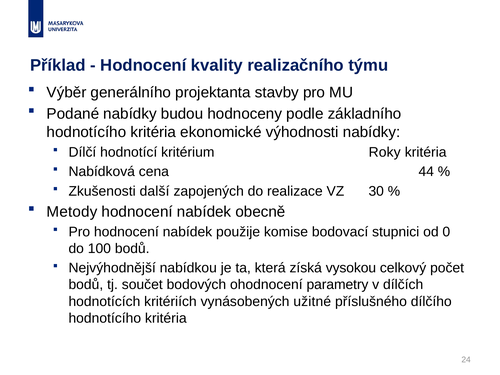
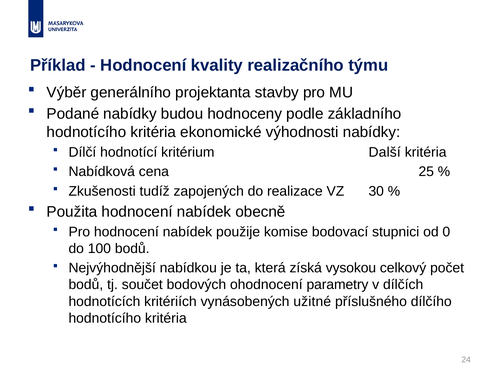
Roky: Roky -> Další (385, 152)
44: 44 -> 25 (426, 172)
další: další -> tudíž (155, 191)
Metody: Metody -> Použita (72, 212)
